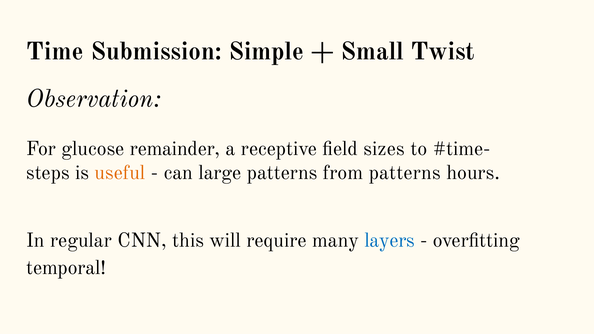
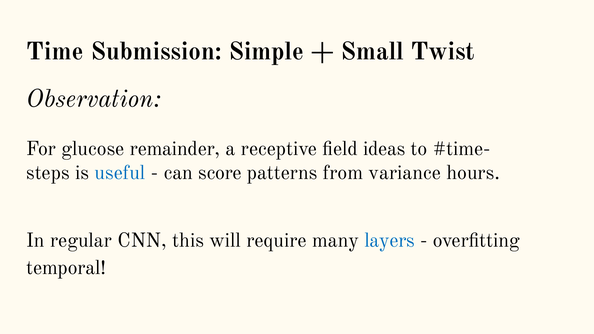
sizes: sizes -> ideas (384, 149)
useful colour: orange -> blue (120, 173)
large: large -> score (220, 173)
from patterns: patterns -> variance (405, 173)
